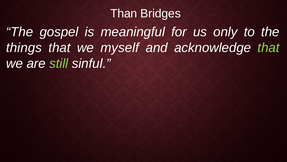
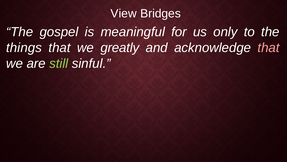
Than: Than -> View (124, 14)
myself: myself -> greatly (120, 48)
that colour: light green -> pink (269, 48)
